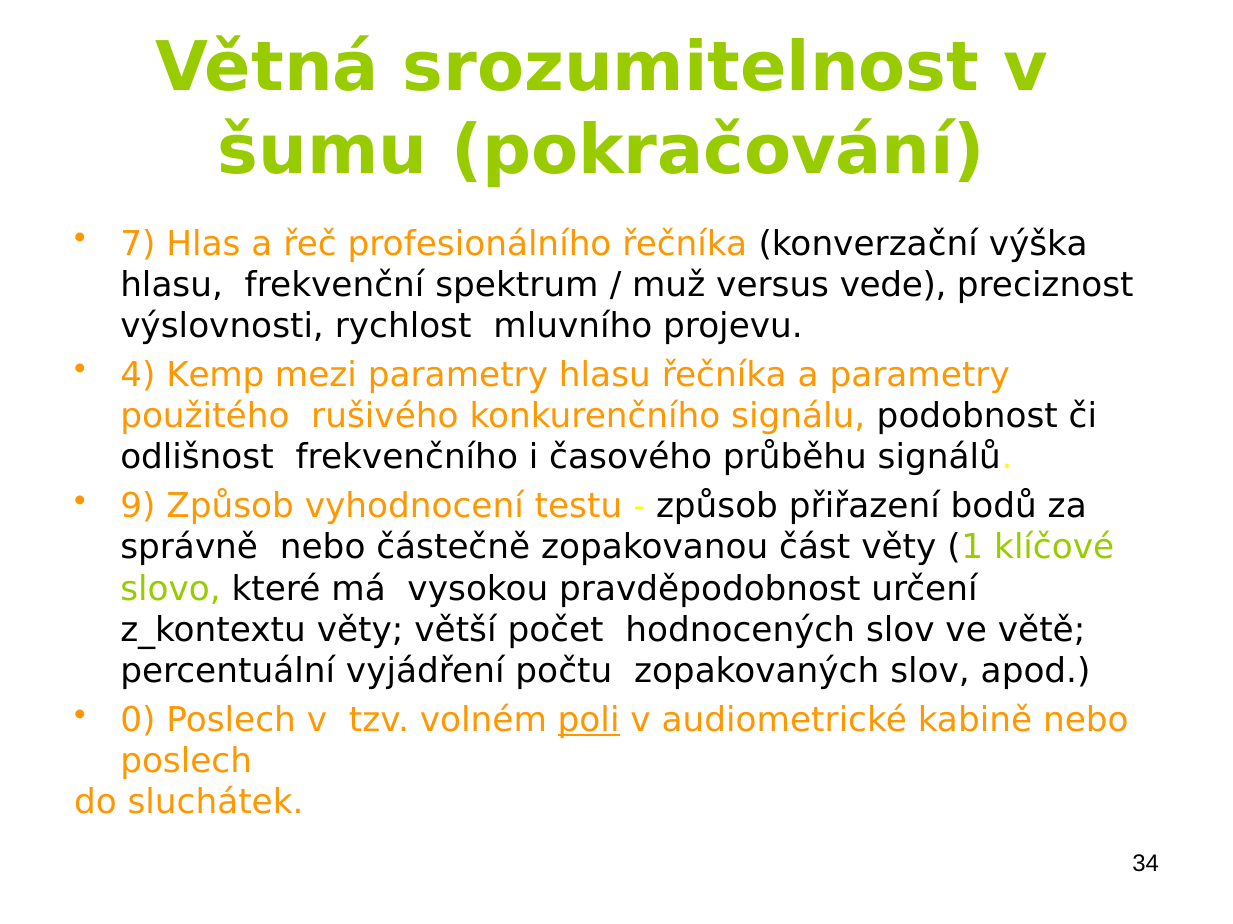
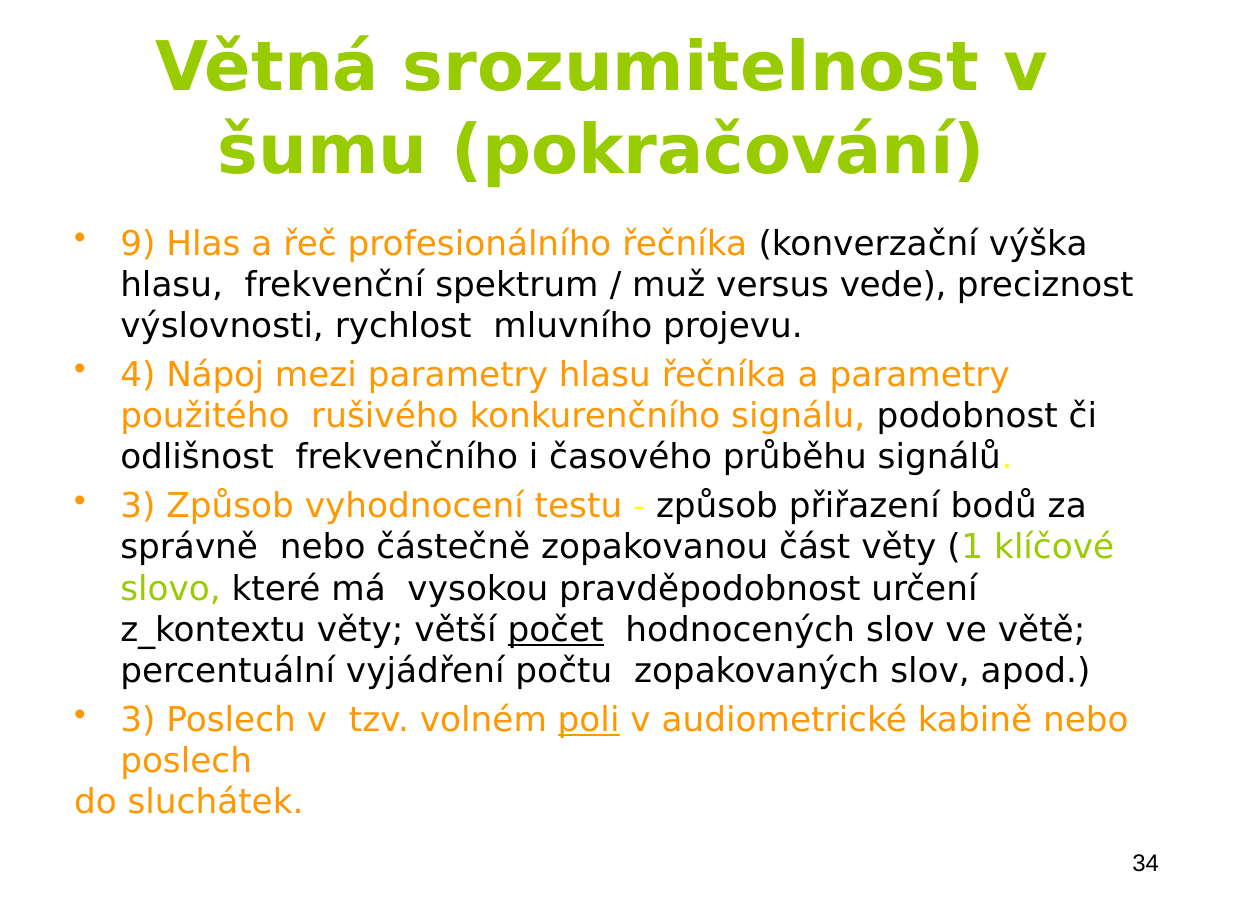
7: 7 -> 9 (138, 244)
Kemp: Kemp -> Nápoj (215, 375)
9: 9 -> 3 (138, 507)
počet underline: none -> present (556, 630)
0: 0 -> 3 (138, 721)
